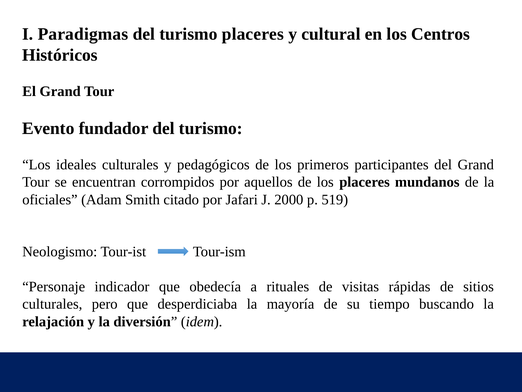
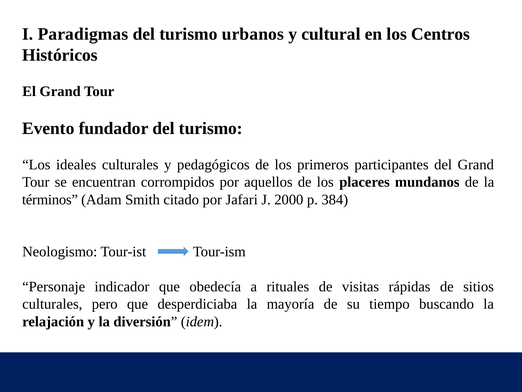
turismo placeres: placeres -> urbanos (253, 34)
oficiales: oficiales -> términos (50, 199)
519: 519 -> 384 (335, 199)
